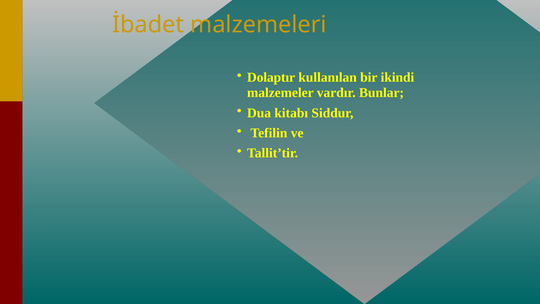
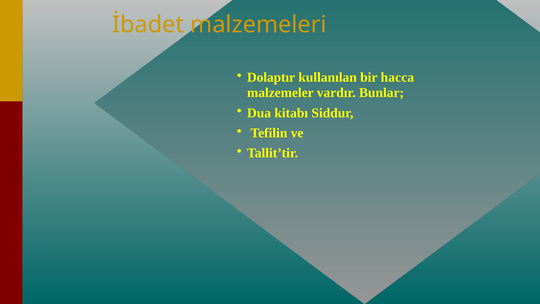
ikindi: ikindi -> hacca (397, 77)
